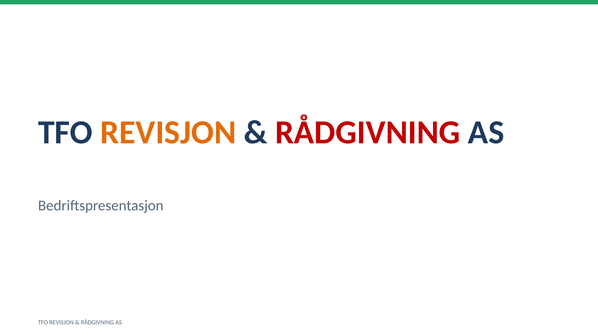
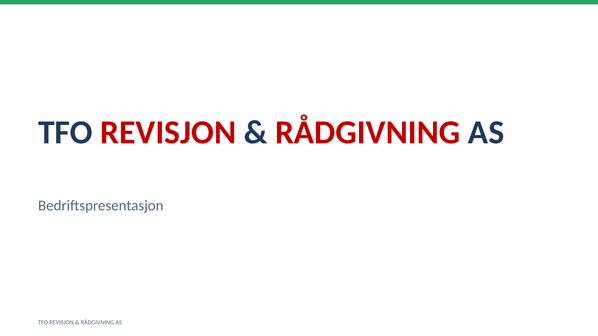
REVISJON colour: orange -> red (168, 133)
